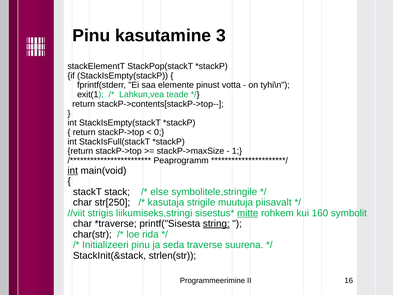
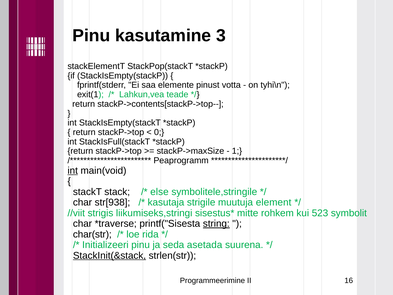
str[250: str[250 -> str[938 (112, 202)
piisavalt: piisavalt -> element (274, 202)
mitte underline: present -> none (248, 213)
160: 160 -> 523 (320, 213)
traverse: traverse -> asetada (205, 245)
StackInit(&stack underline: none -> present (109, 255)
